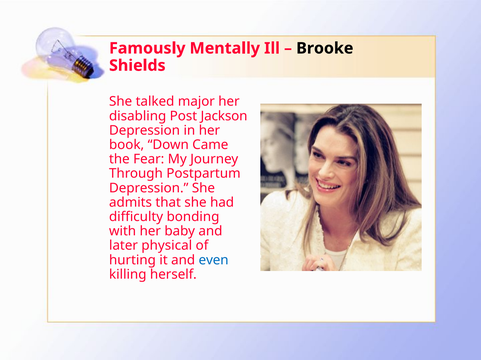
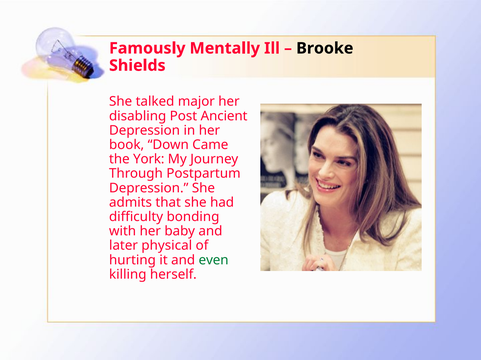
Jackson: Jackson -> Ancient (224, 116)
Fear: Fear -> York (149, 159)
even colour: blue -> green (214, 260)
